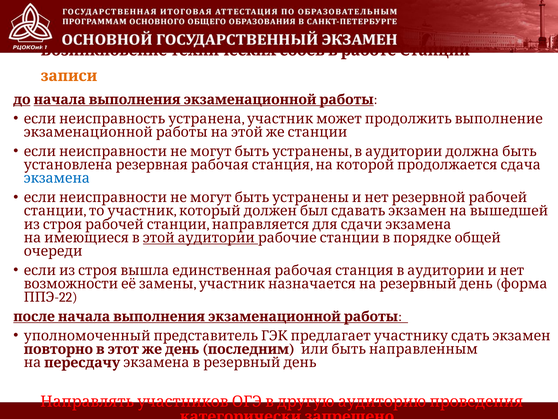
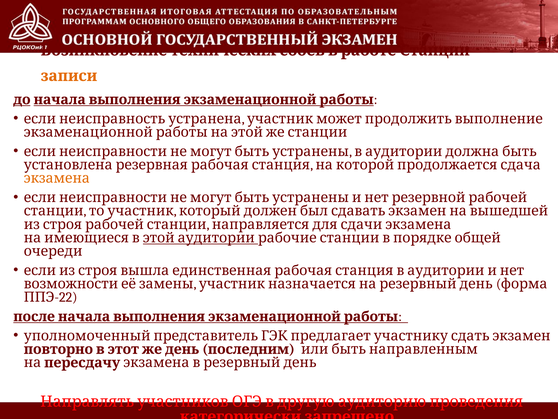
экзамена colour: blue -> orange (57, 178)
